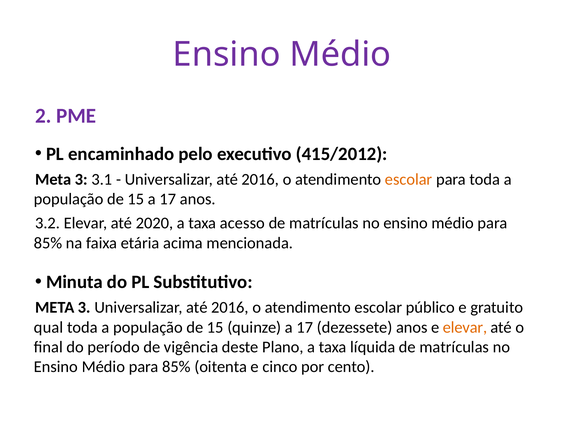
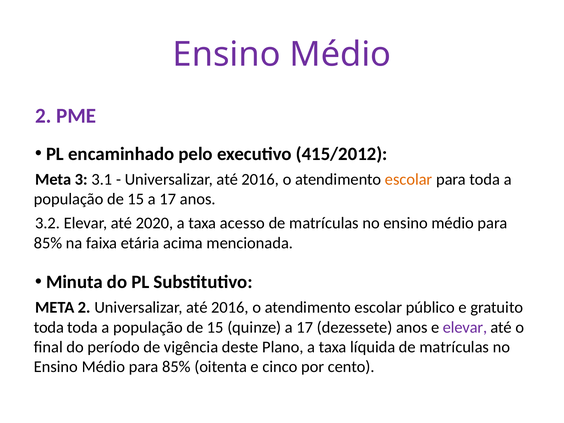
3: 3 -> 2 (84, 308)
qual: qual -> toda (49, 327)
elevar colour: orange -> purple (465, 327)
